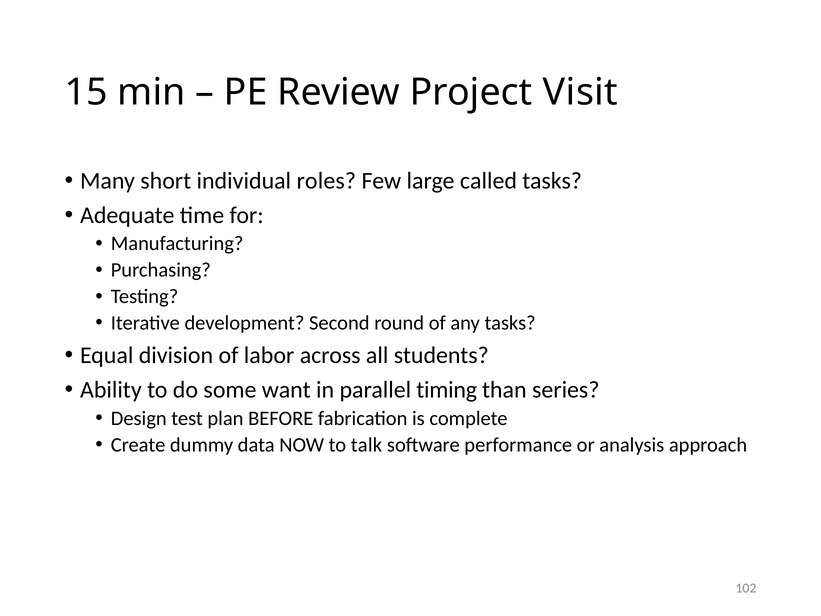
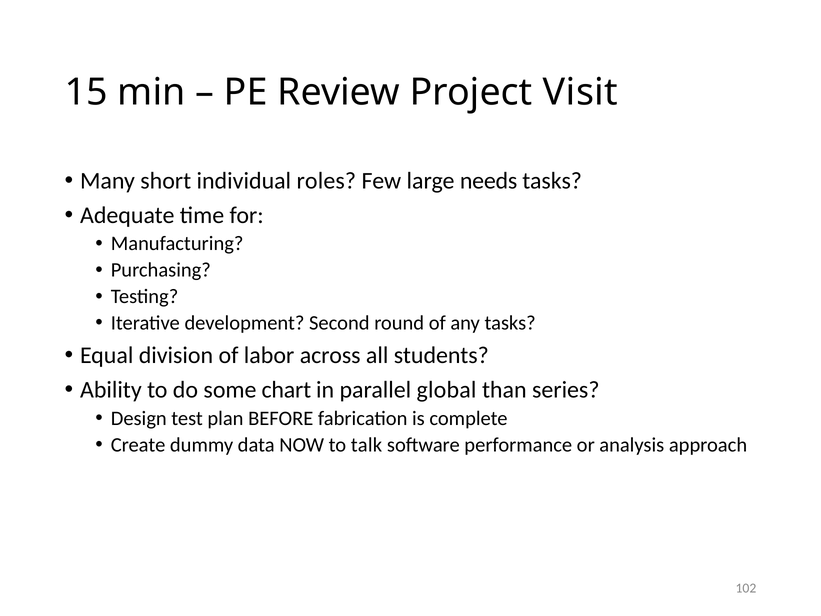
called: called -> needs (489, 181)
want: want -> chart (286, 390)
timing: timing -> global (447, 390)
